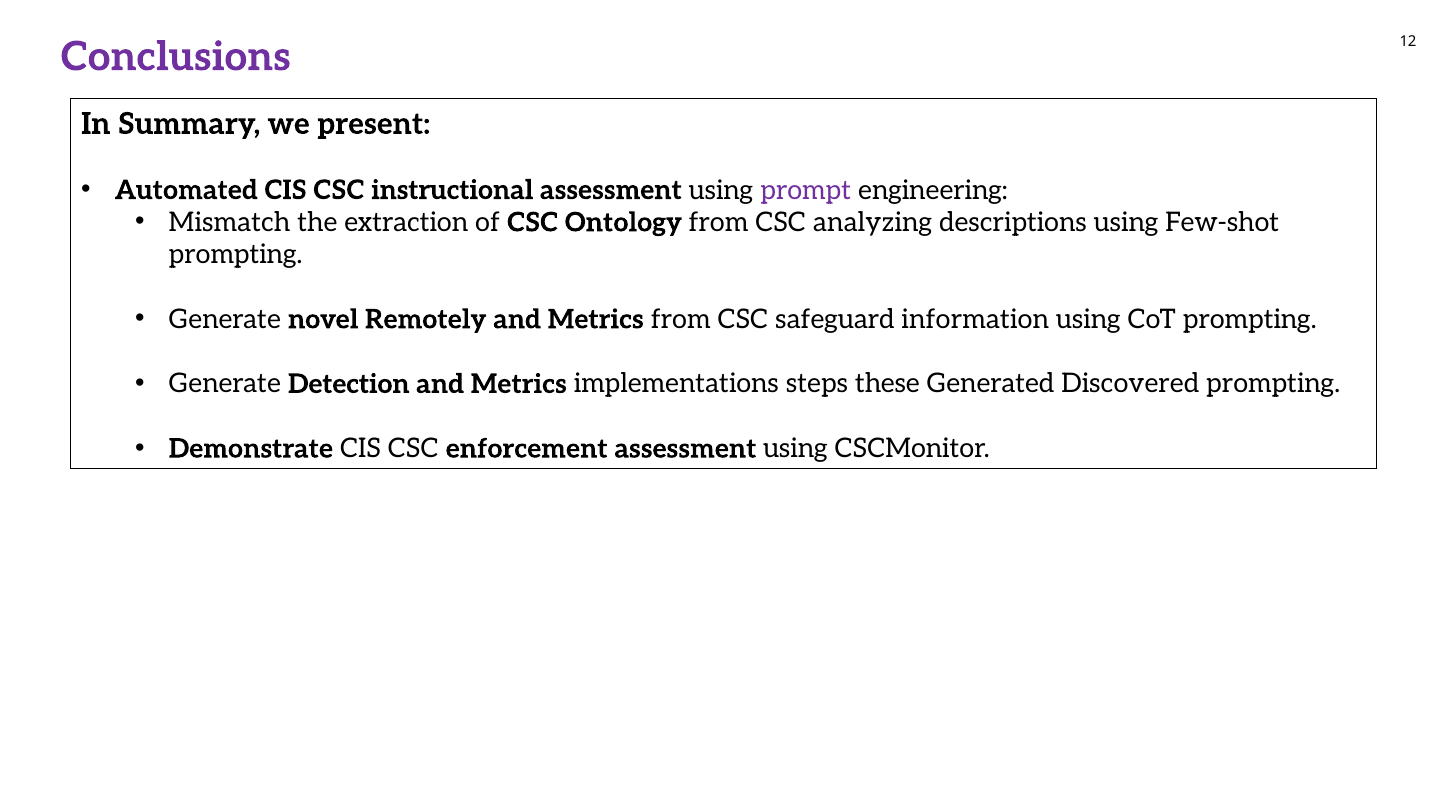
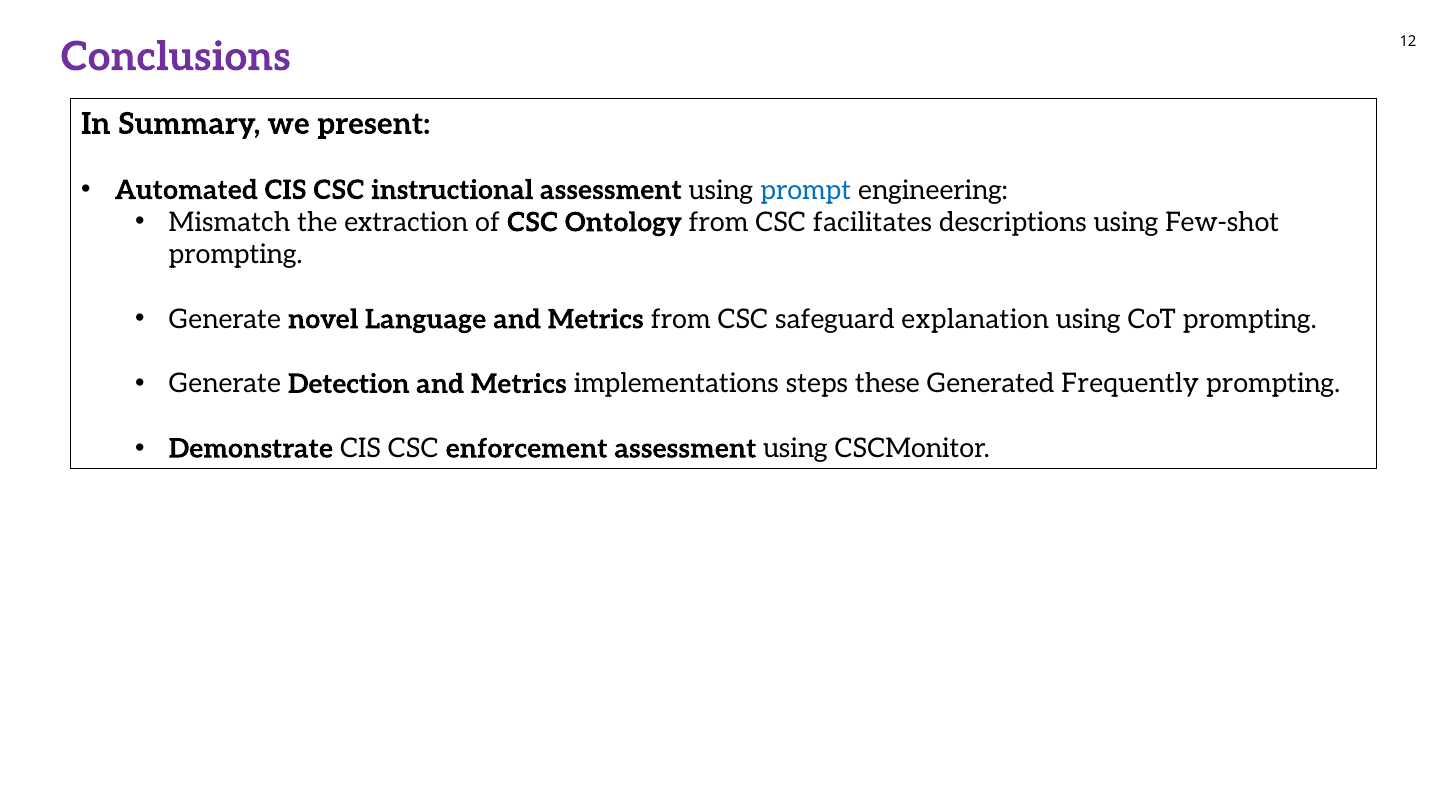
prompt colour: purple -> blue (806, 190)
analyzing: analyzing -> facilitates (873, 223)
Remotely: Remotely -> Language (426, 320)
information: information -> explanation (975, 320)
Discovered: Discovered -> Frequently (1130, 384)
